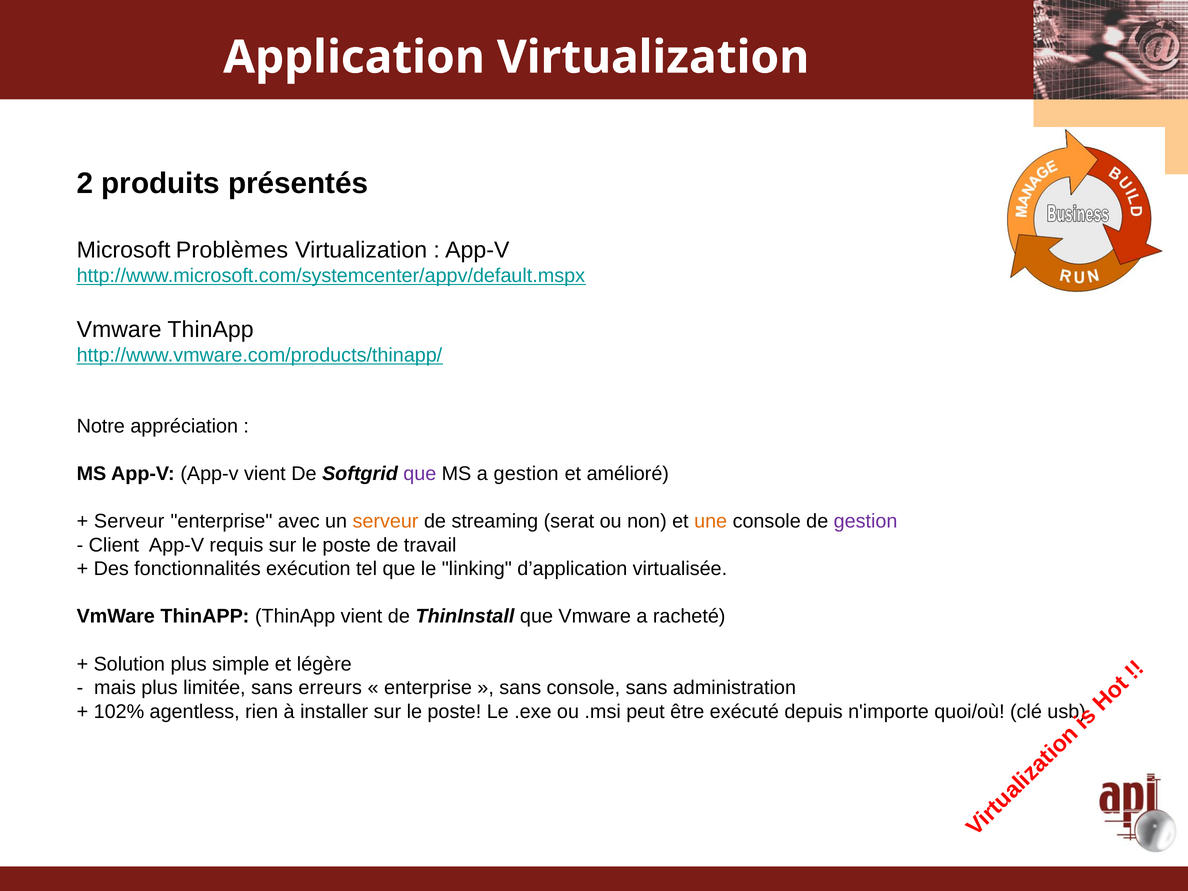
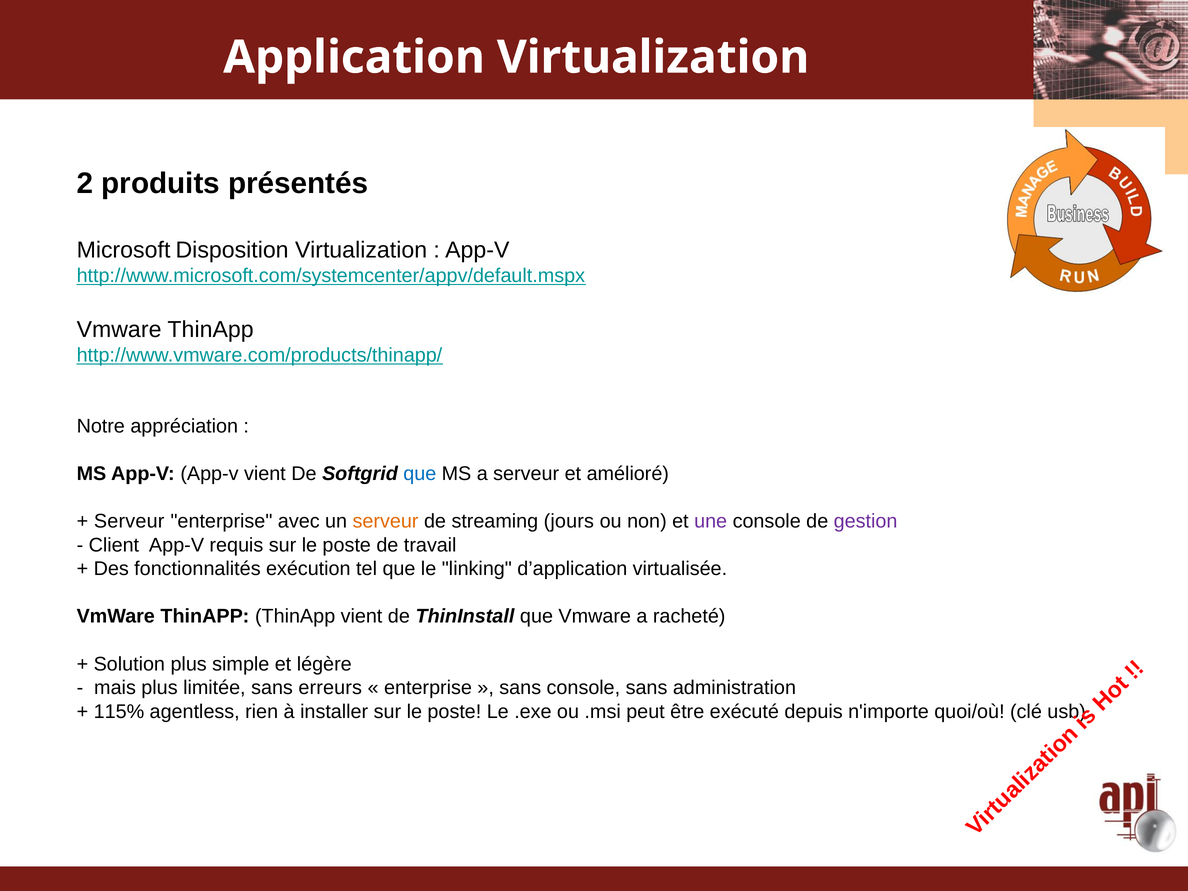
Problèmes: Problèmes -> Disposition (232, 250)
que colour: purple -> blue (420, 474)
a gestion: gestion -> serveur (526, 474)
serat: serat -> jours (569, 521)
une colour: orange -> purple (711, 521)
102%: 102% -> 115% (119, 712)
